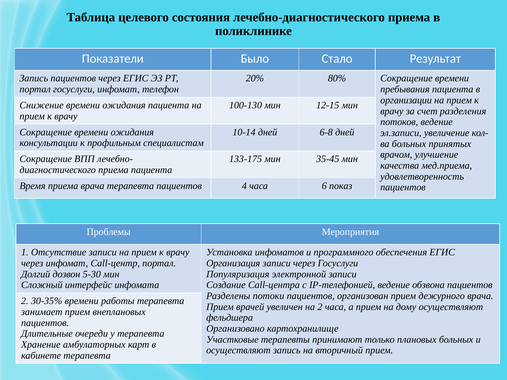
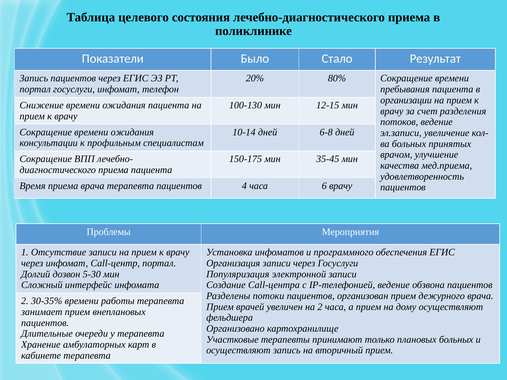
133-175: 133-175 -> 150-175 (246, 159)
6 показ: показ -> врачу (341, 186)
